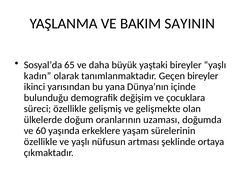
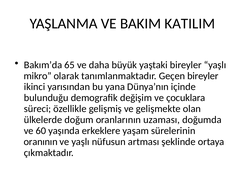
SAYININ: SAYININ -> KATILIM (190, 24)
Sosyal’da: Sosyal’da -> Bakım’da (43, 65)
kadın: kadın -> mikro (38, 76)
özellikle: özellikle -> oranının (41, 142)
